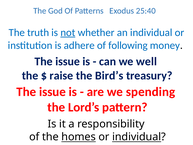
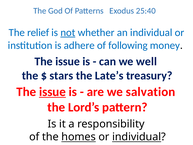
truth: truth -> relief (38, 32)
raise: raise -> stars (61, 76)
Bird’s: Bird’s -> Late’s (109, 76)
issue underline: none -> present (52, 92)
spending: spending -> salvation (151, 92)
